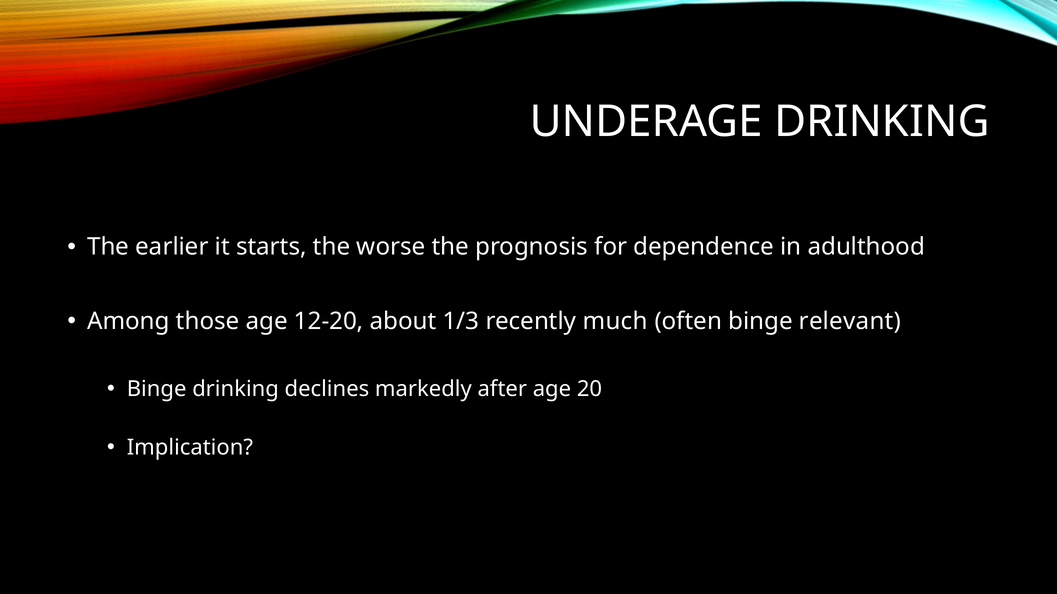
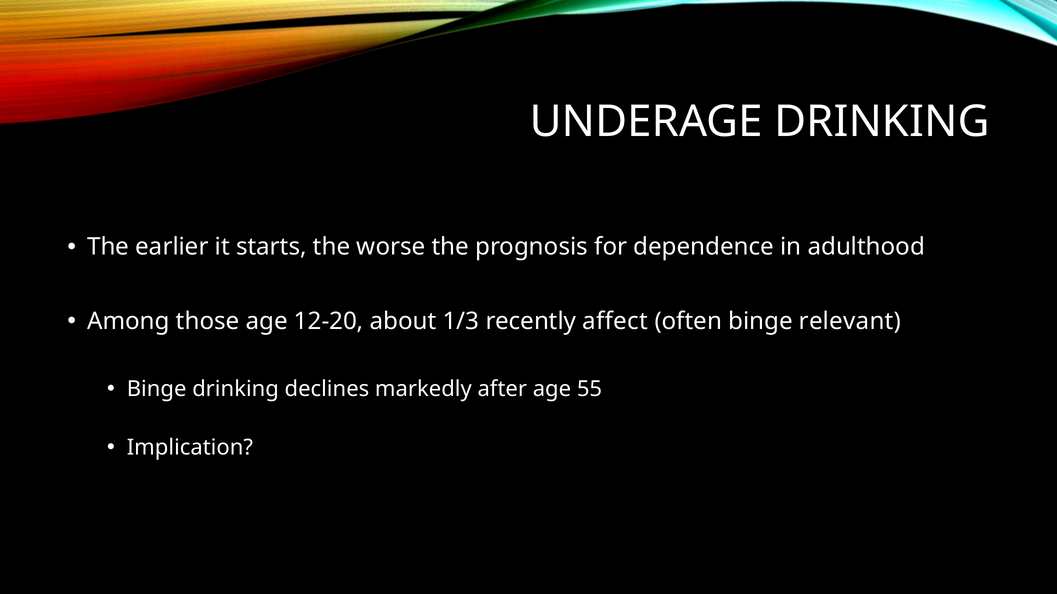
much: much -> affect (615, 322)
20: 20 -> 55 (589, 389)
